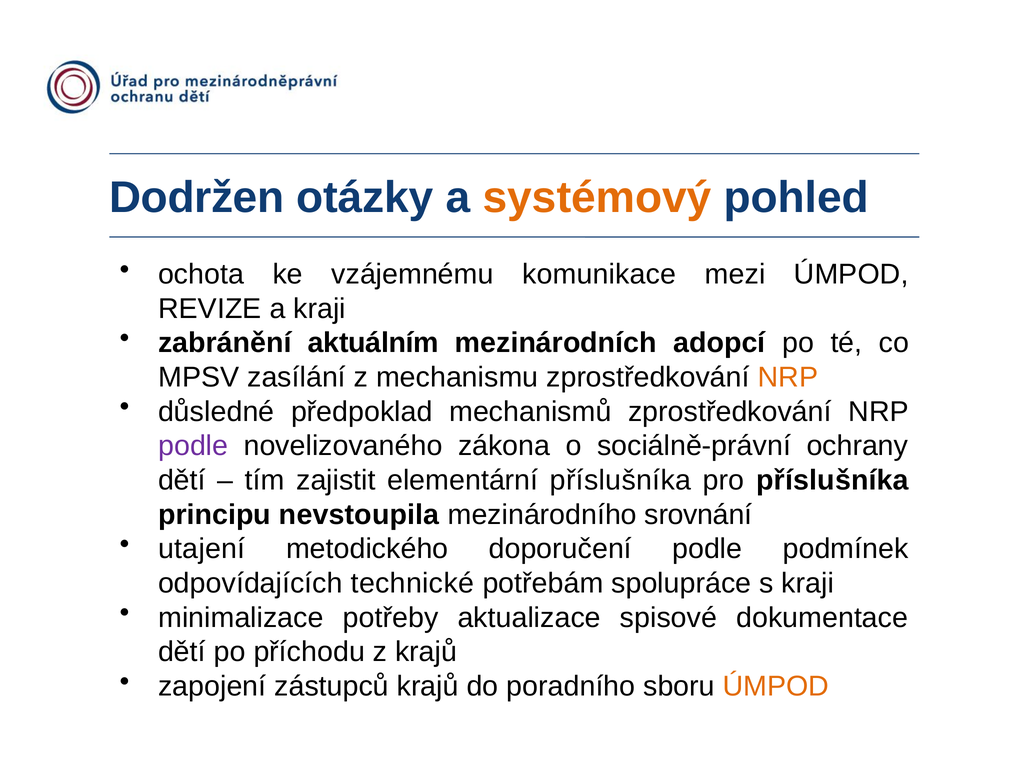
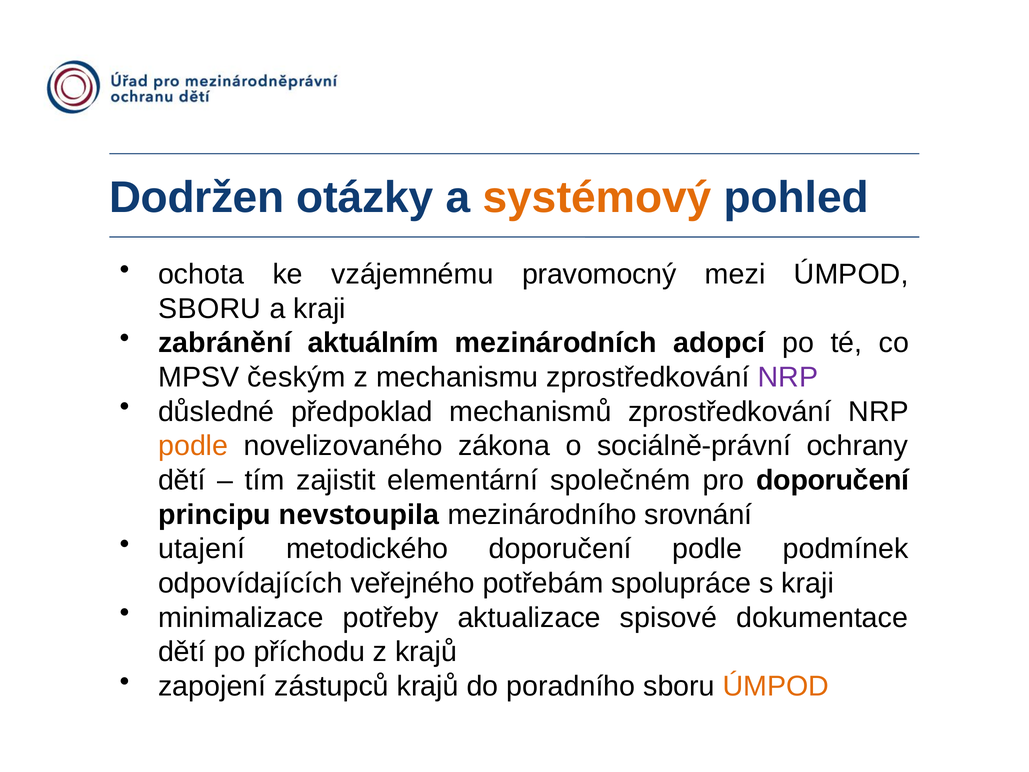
komunikace: komunikace -> pravomocný (599, 274)
REVIZE: REVIZE -> SBORU (210, 309)
zasílání: zasílání -> českým (296, 377)
NRP colour: orange -> purple (788, 377)
podle colour: purple -> orange (193, 446)
elementární příslušníka: příslušníka -> společném (620, 480)
pro příslušníka: příslušníka -> doporučení (833, 480)
technické: technické -> veřejného (413, 583)
